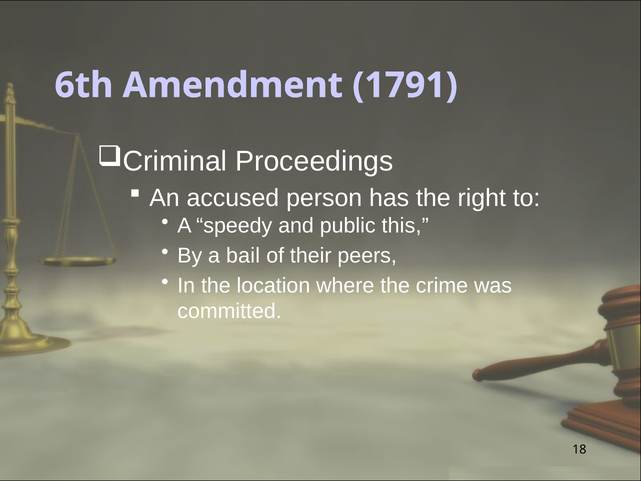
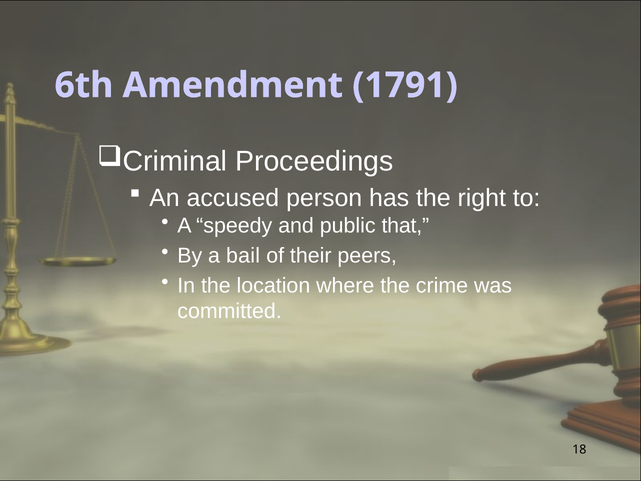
this: this -> that (405, 226)
